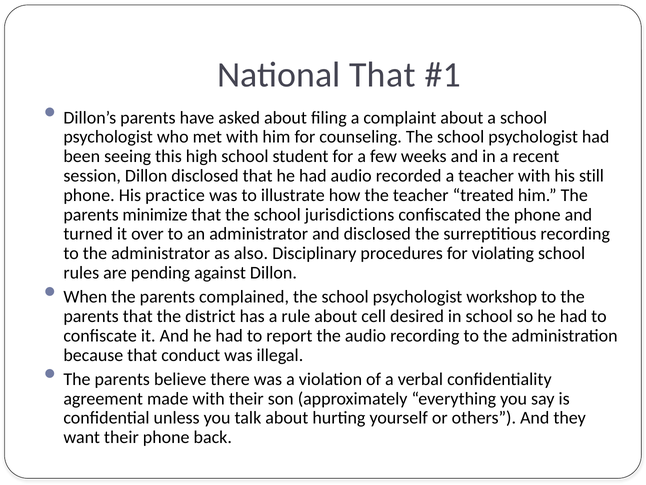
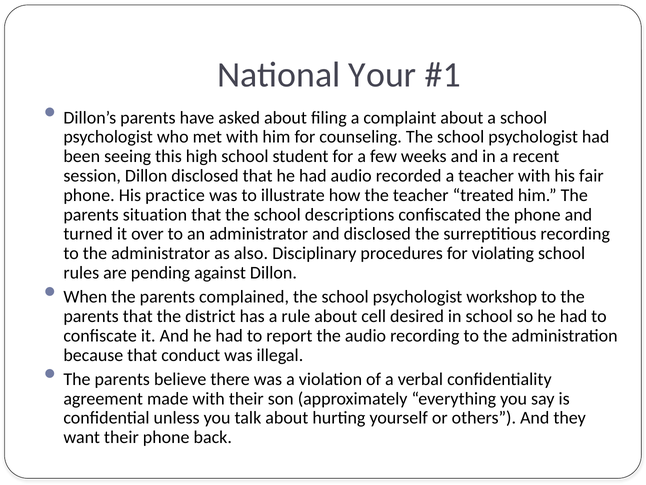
National That: That -> Your (382, 75)
still: still -> fair (591, 176)
minimize: minimize -> situation (155, 214)
jurisdictions: jurisdictions -> descriptions (350, 214)
